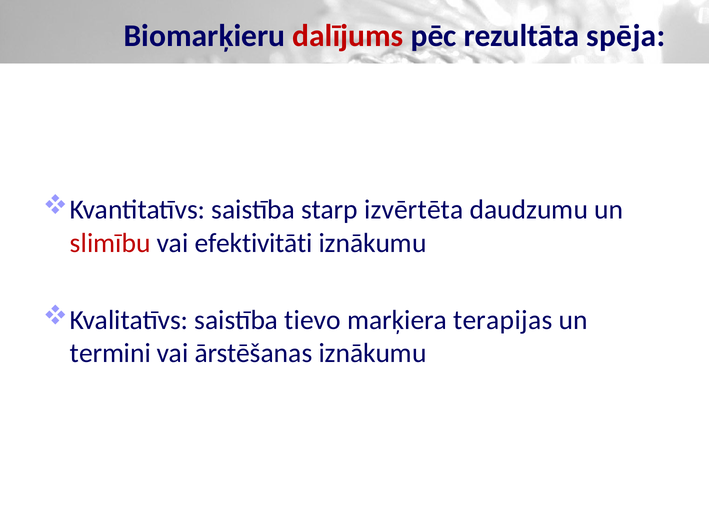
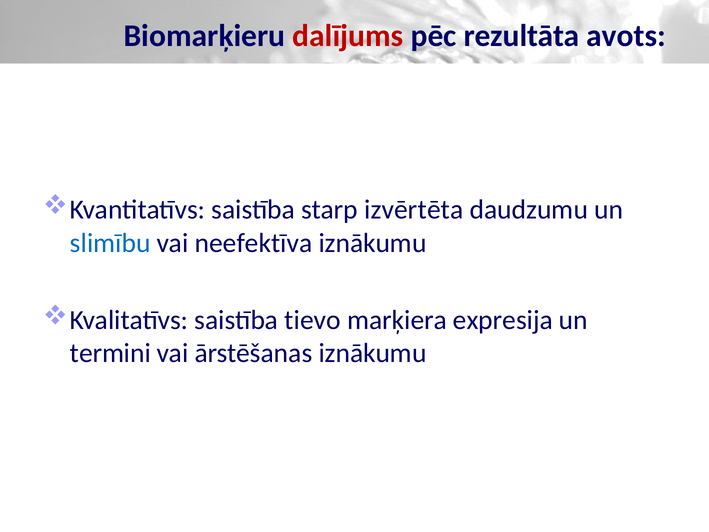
spēja: spēja -> avots (626, 36)
slimību colour: red -> blue (110, 243)
efektivitāti: efektivitāti -> neefektīva (253, 243)
terapijas: terapijas -> expresija (503, 320)
